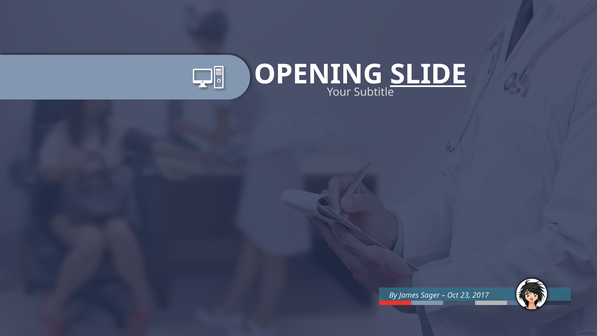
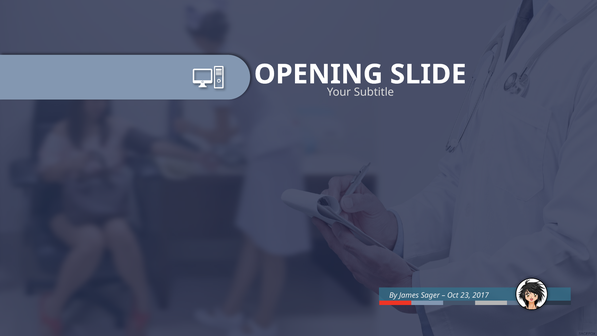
SLIDE underline: present -> none (428, 74)
